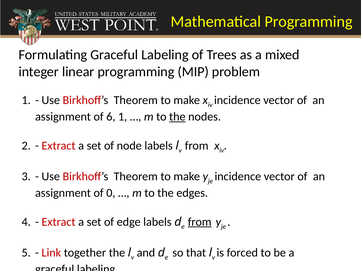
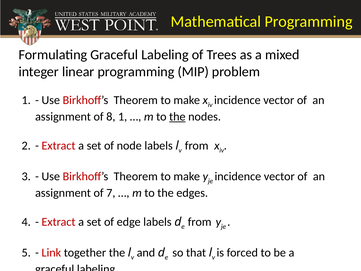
6: 6 -> 8 (111, 117)
0: 0 -> 7 (111, 193)
from underline: present -> none (200, 222)
